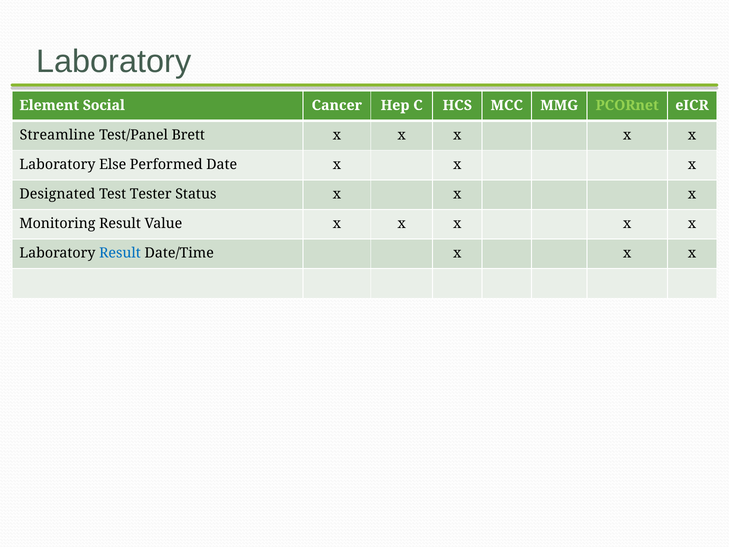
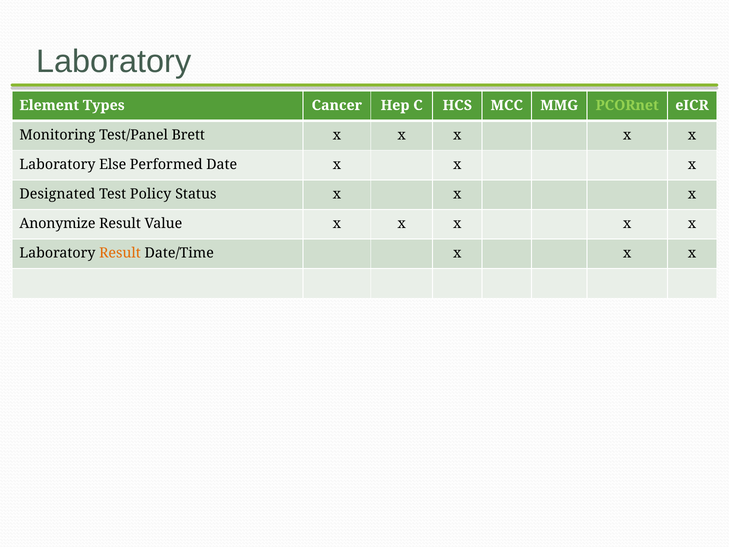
Social: Social -> Types (104, 105)
Streamline: Streamline -> Monitoring (57, 135)
Tester: Tester -> Policy (151, 194)
Monitoring: Monitoring -> Anonymize (57, 224)
Result colour: blue -> orange (120, 253)
